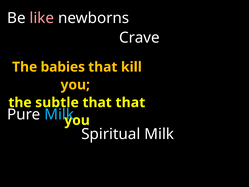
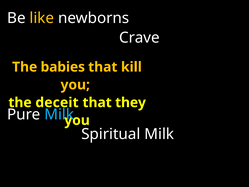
like colour: pink -> yellow (42, 18)
subtle: subtle -> deceit (57, 102)
that that: that -> they (131, 102)
